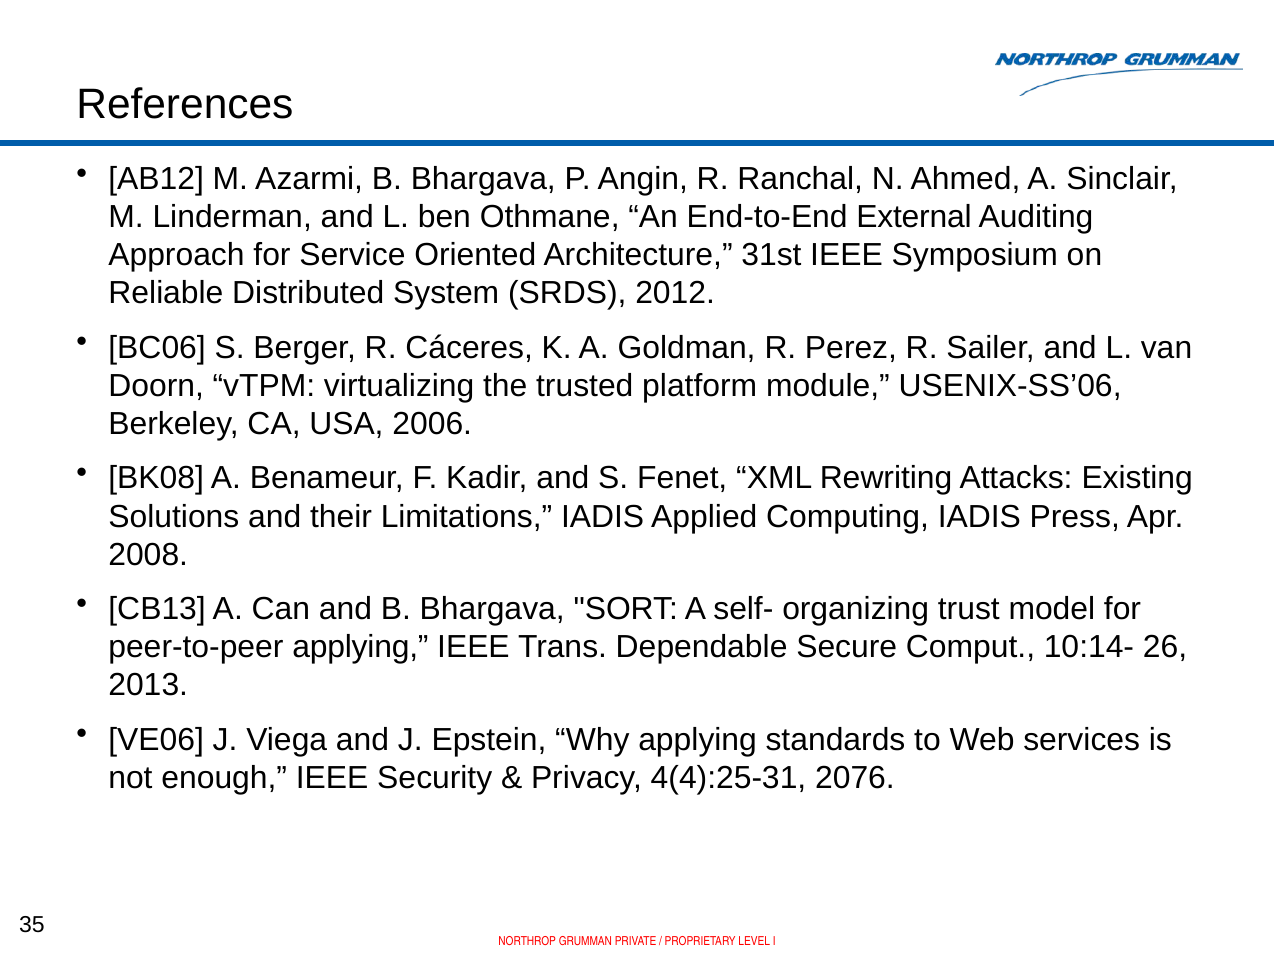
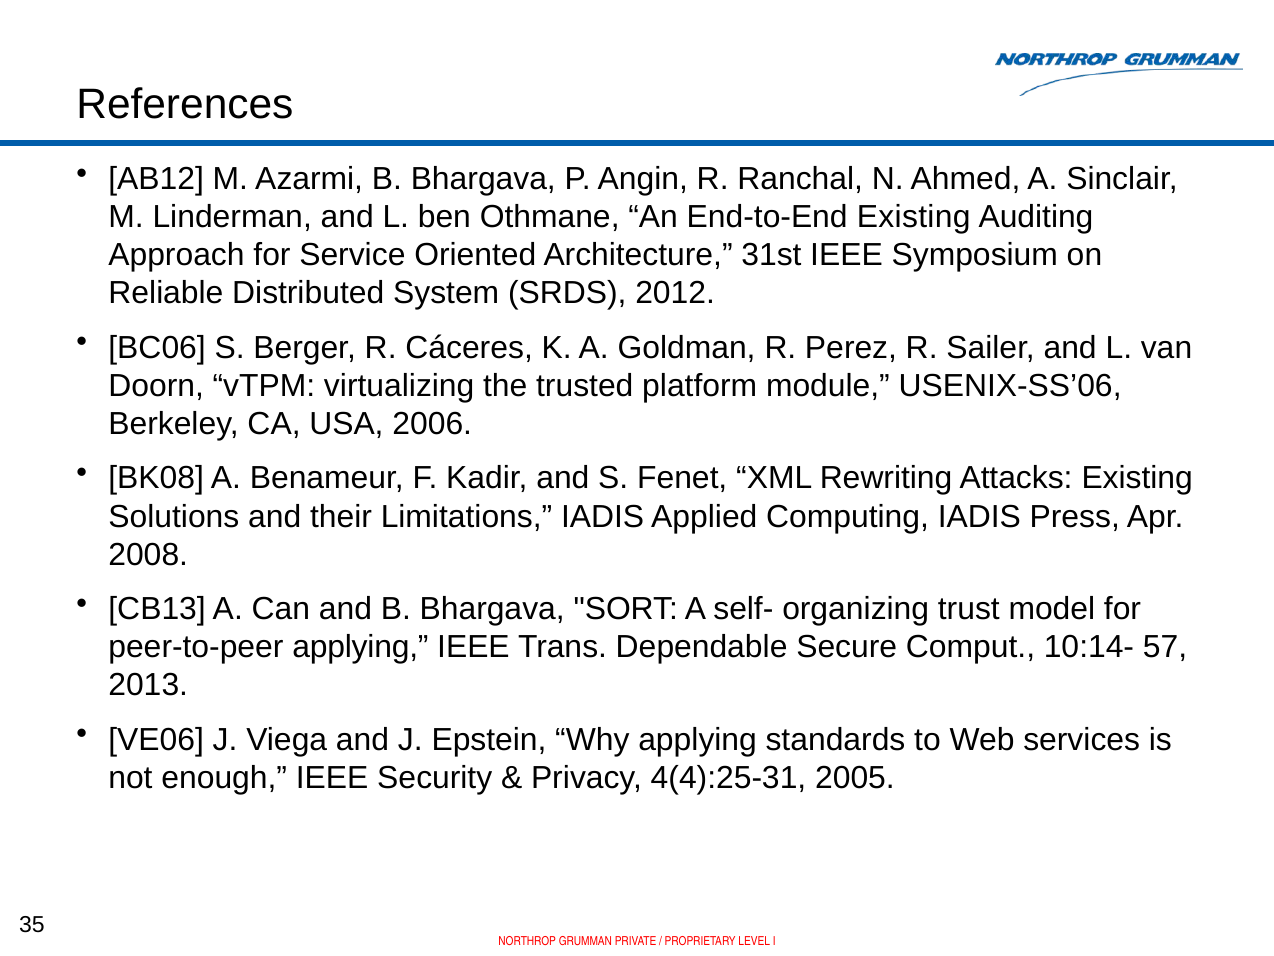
End-to-End External: External -> Existing (914, 217)
26: 26 -> 57 (1165, 647)
2076: 2076 -> 2005 (855, 778)
